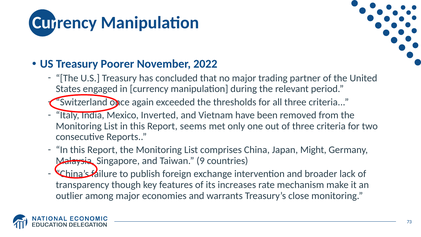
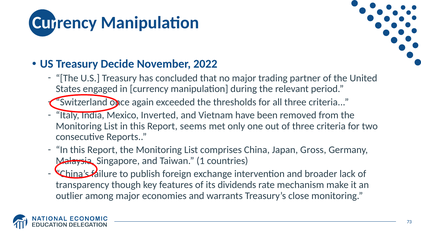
Poorer: Poorer -> Decide (117, 64)
Might: Might -> Gross (313, 150)
9: 9 -> 1 (201, 161)
increases: increases -> dividends (237, 185)
